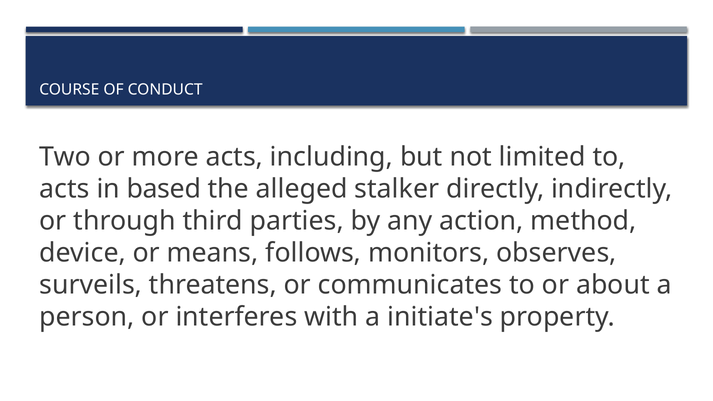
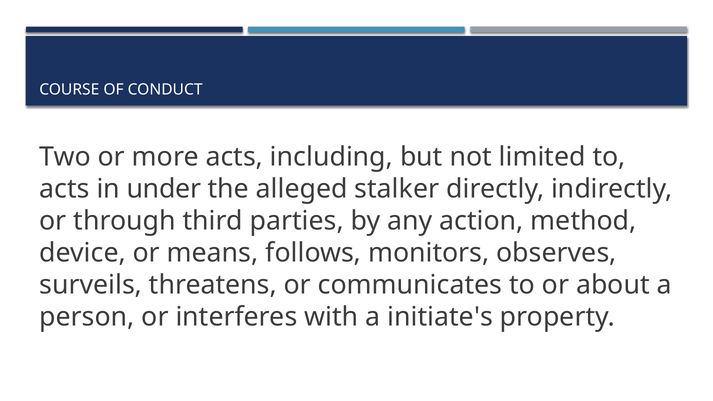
based: based -> under (164, 189)
